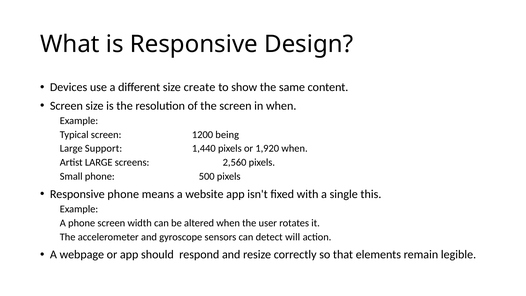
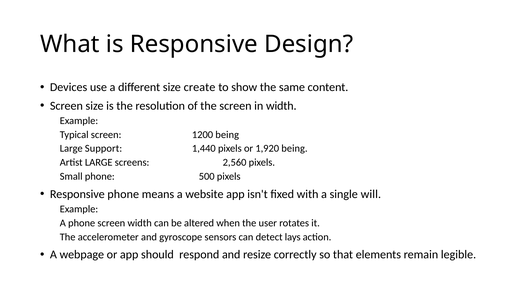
in when: when -> width (281, 106)
1,920 when: when -> being (294, 148)
this: this -> will (371, 194)
will: will -> lays (293, 237)
